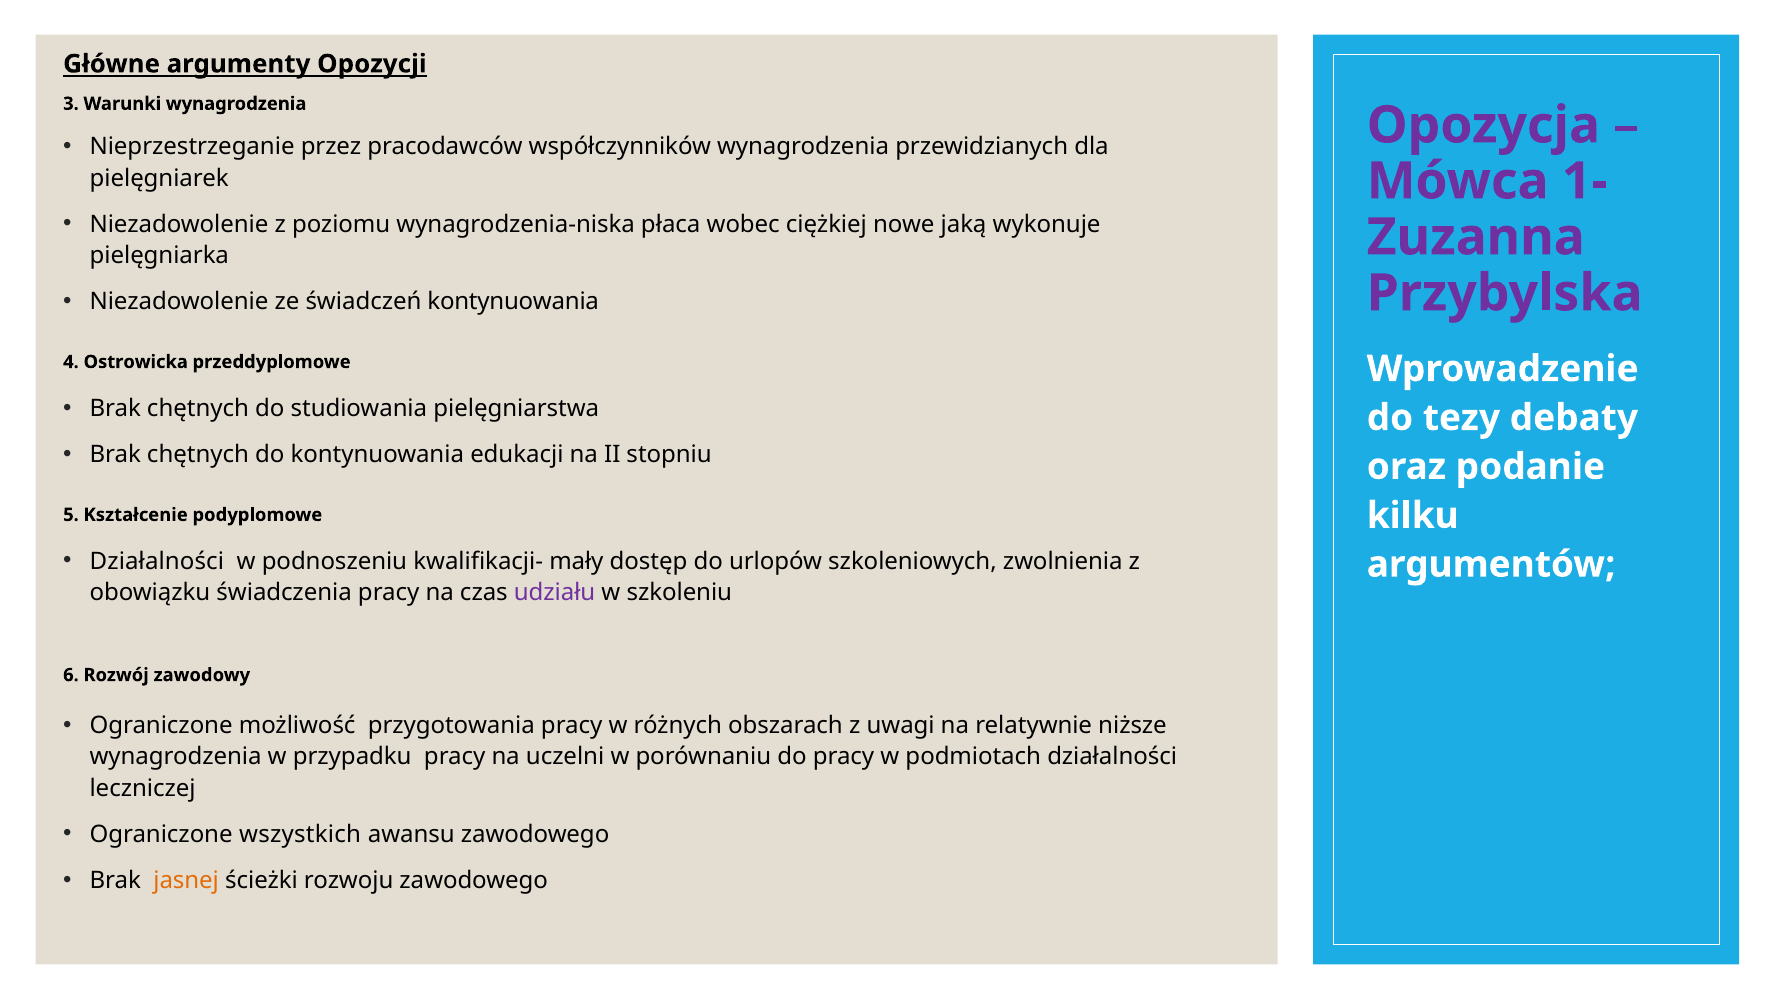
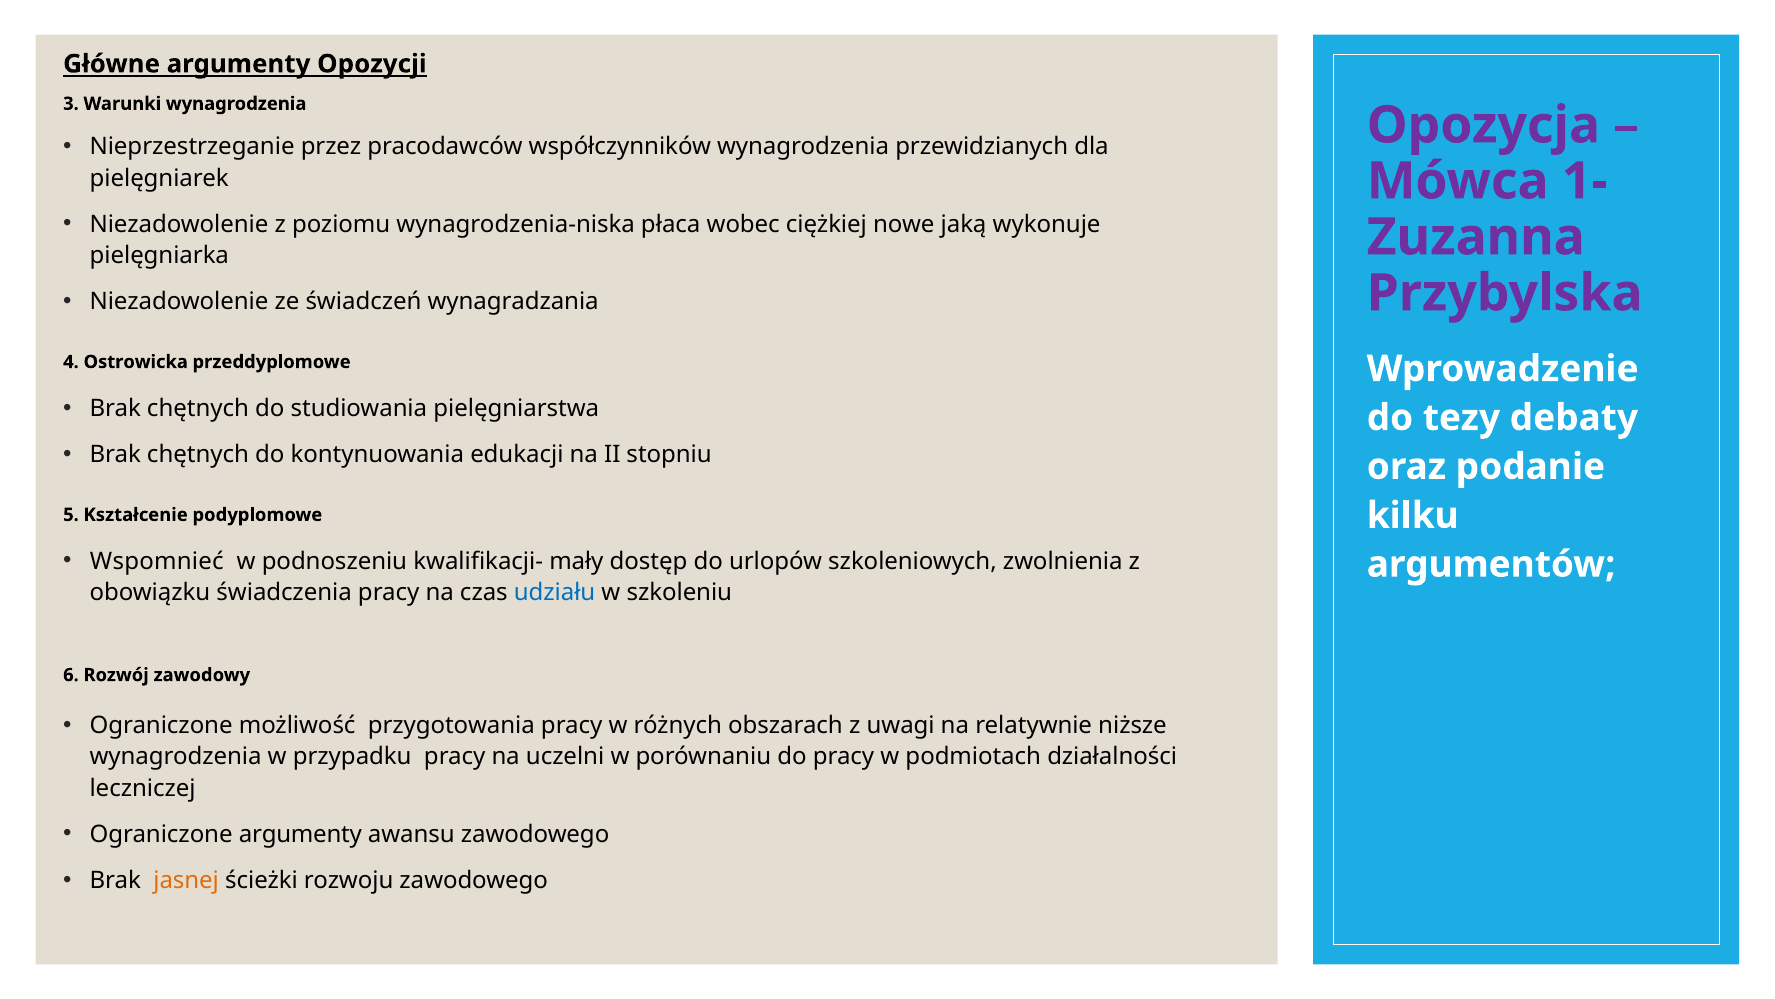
świadczeń kontynuowania: kontynuowania -> wynagradzania (513, 302)
Działalności: Działalności -> Wspomnieć (157, 561)
udziału colour: purple -> blue (555, 592)
Ograniczone wszystkich: wszystkich -> argumenty (300, 834)
